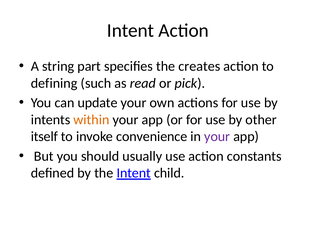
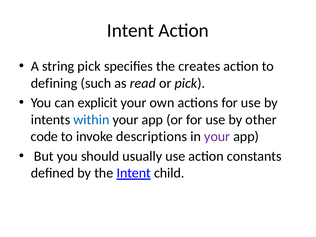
string part: part -> pick (89, 66)
update: update -> explicit (98, 103)
within colour: orange -> blue (91, 120)
itself: itself -> code (44, 137)
convenience: convenience -> descriptions (152, 137)
